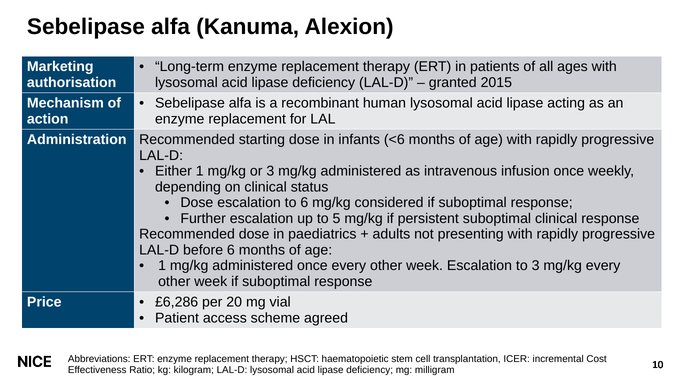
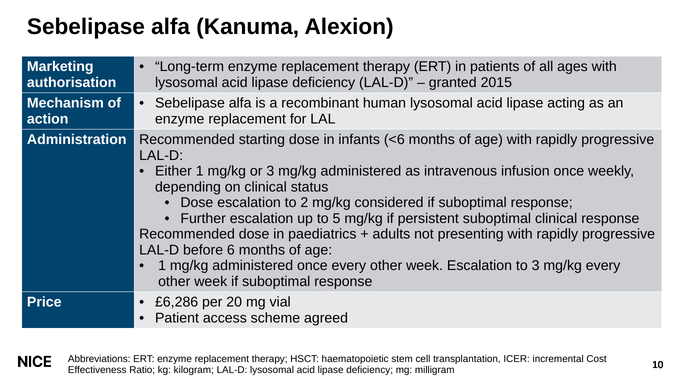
to 6: 6 -> 2 (304, 203)
